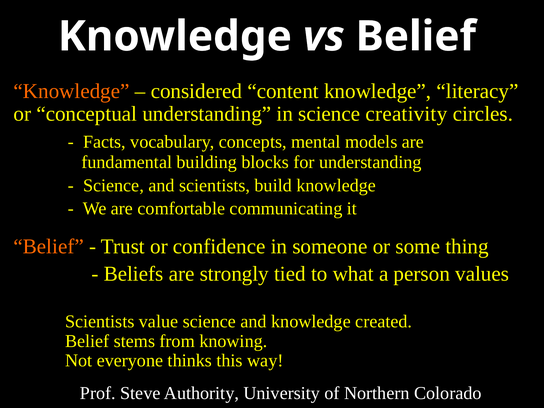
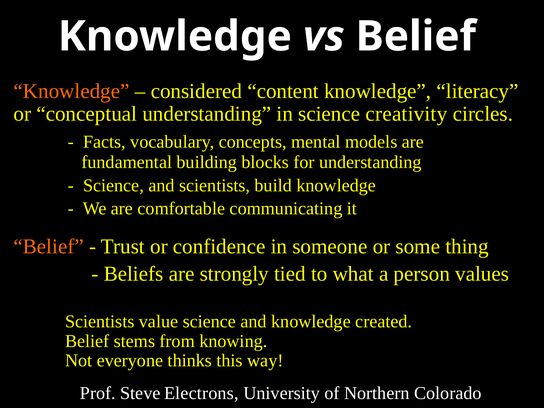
Authority: Authority -> Electrons (201, 393)
